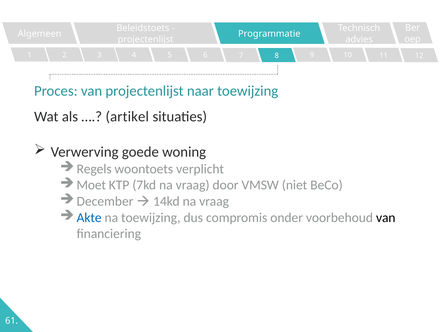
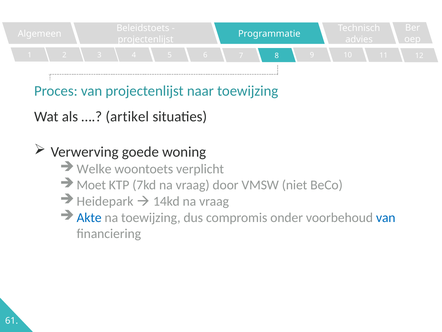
Regels: Regels -> Welke (94, 169)
December: December -> Heidepark (105, 201)
van colour: black -> blue (386, 217)
